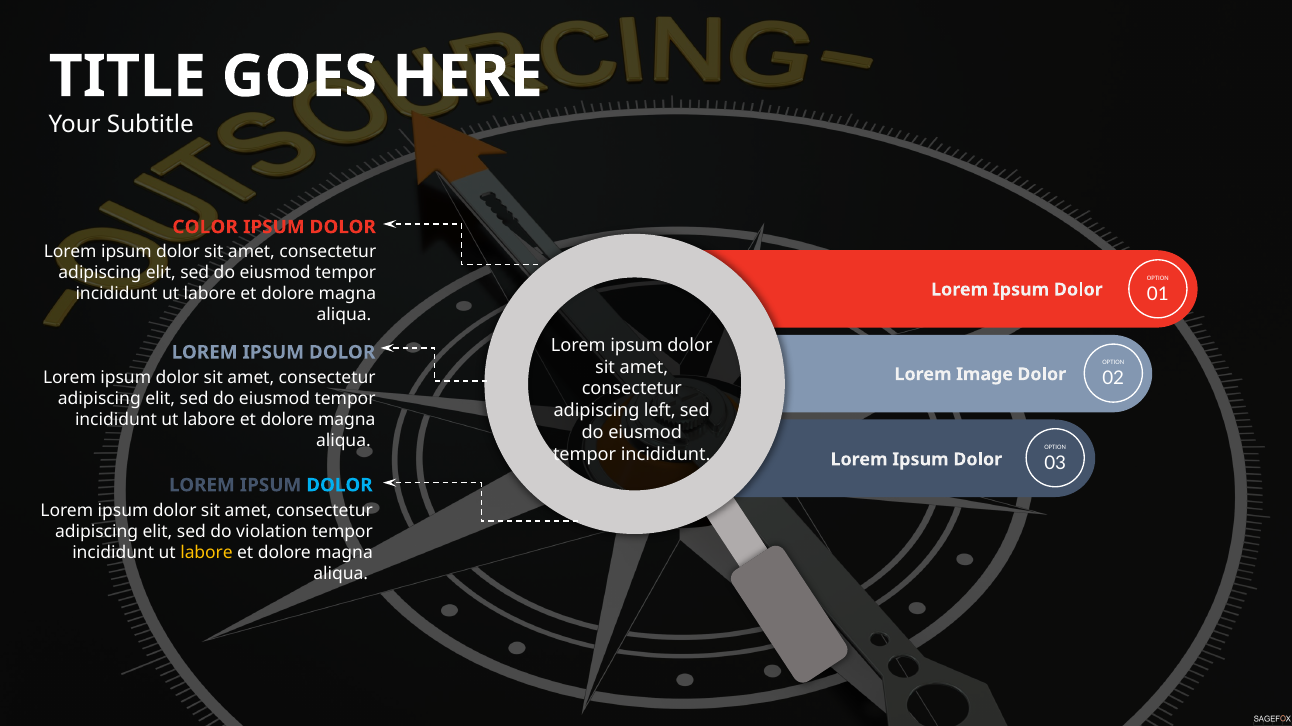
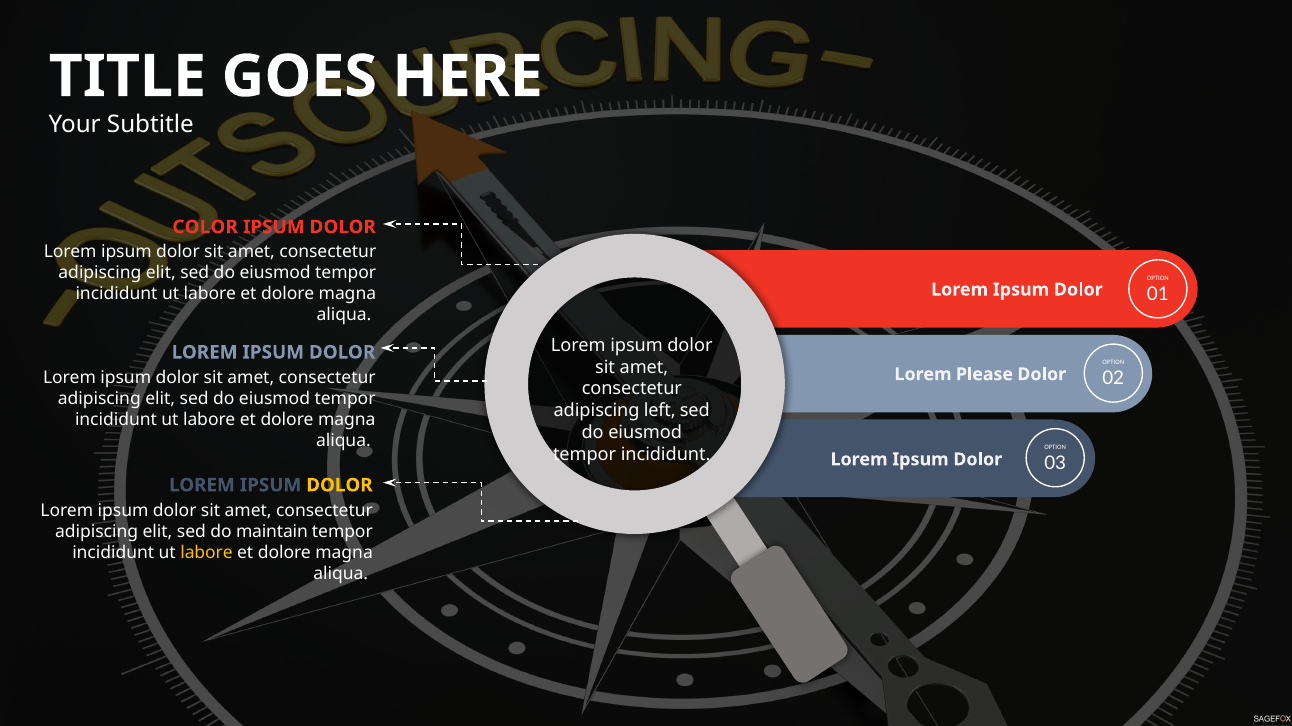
Image: Image -> Please (985, 375)
DOLOR colour: light blue -> yellow (339, 486)
violation: violation -> maintain (272, 532)
